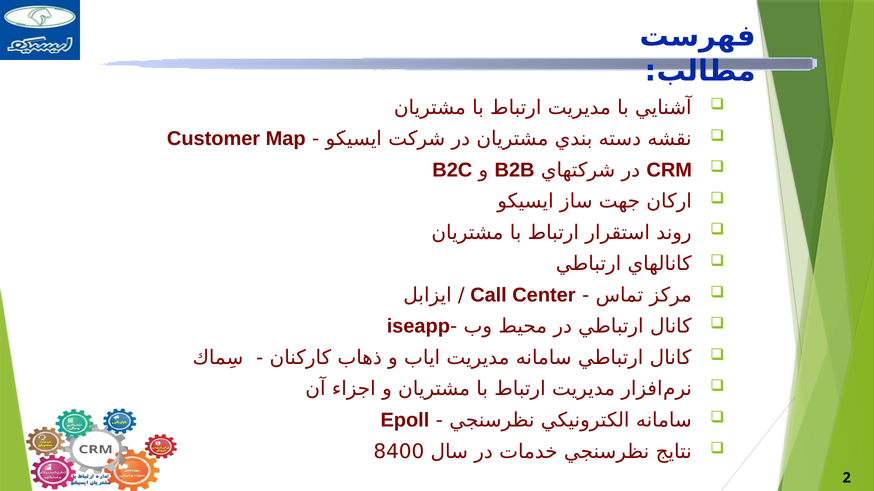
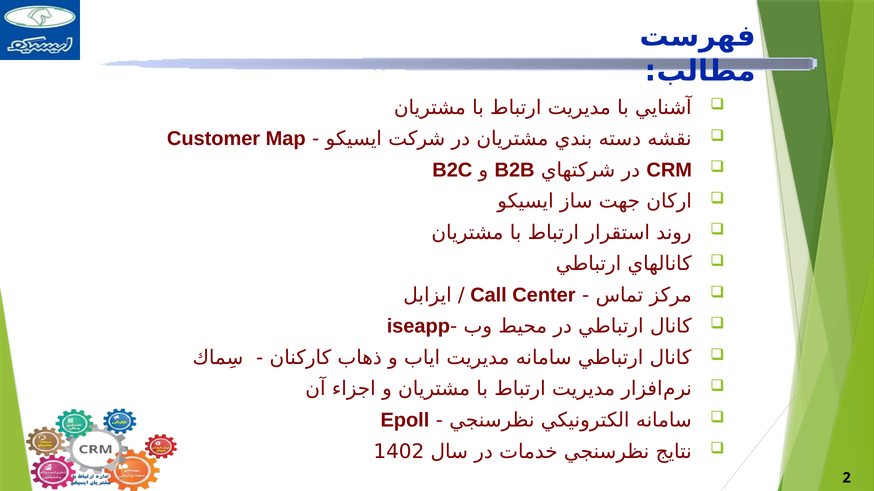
8400: 8400 -> 1402 (399, 452)
